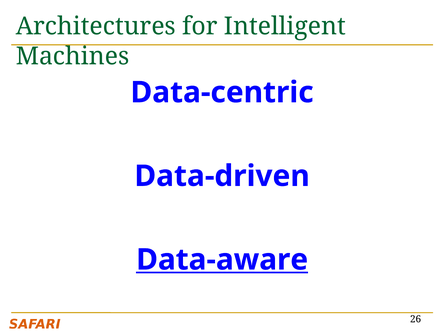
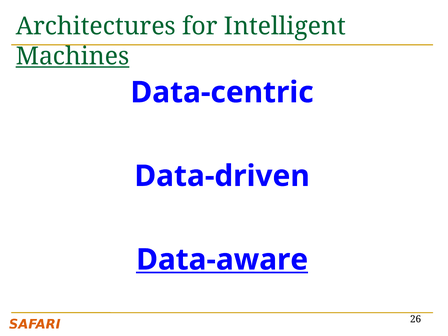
Machines underline: none -> present (73, 56)
